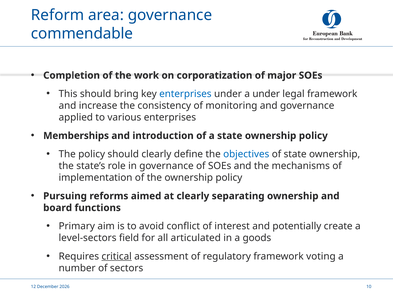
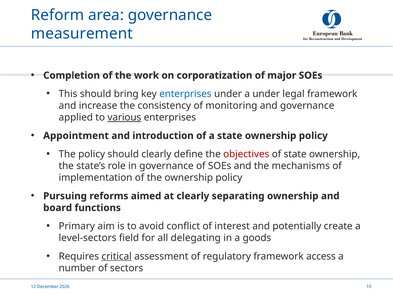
commendable: commendable -> measurement (82, 33)
various underline: none -> present (124, 117)
Memberships: Memberships -> Appointment (76, 136)
objectives colour: blue -> red (246, 154)
articulated: articulated -> delegating (196, 238)
voting: voting -> access (321, 256)
